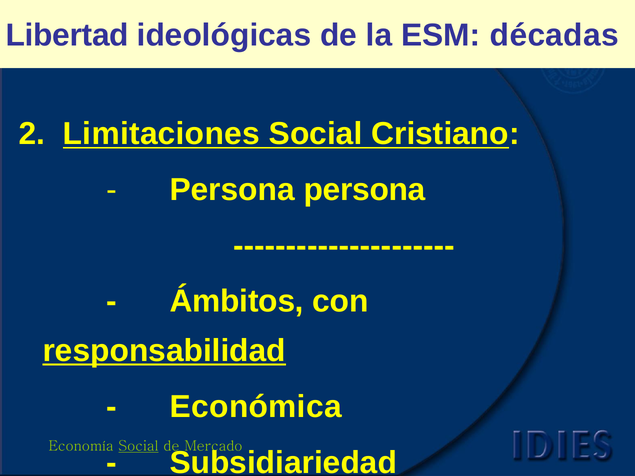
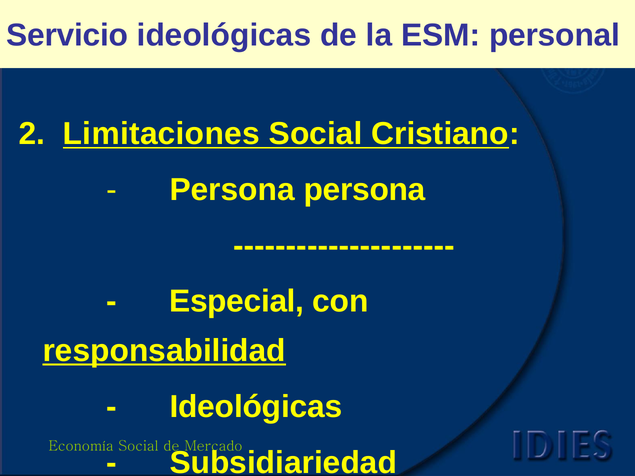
Libertad: Libertad -> Servicio (67, 35)
décadas: décadas -> personal (555, 35)
Ámbitos: Ámbitos -> Especial (237, 302)
Económica: Económica -> Ideológicas (256, 407)
Social underline: present -> none (139, 446)
